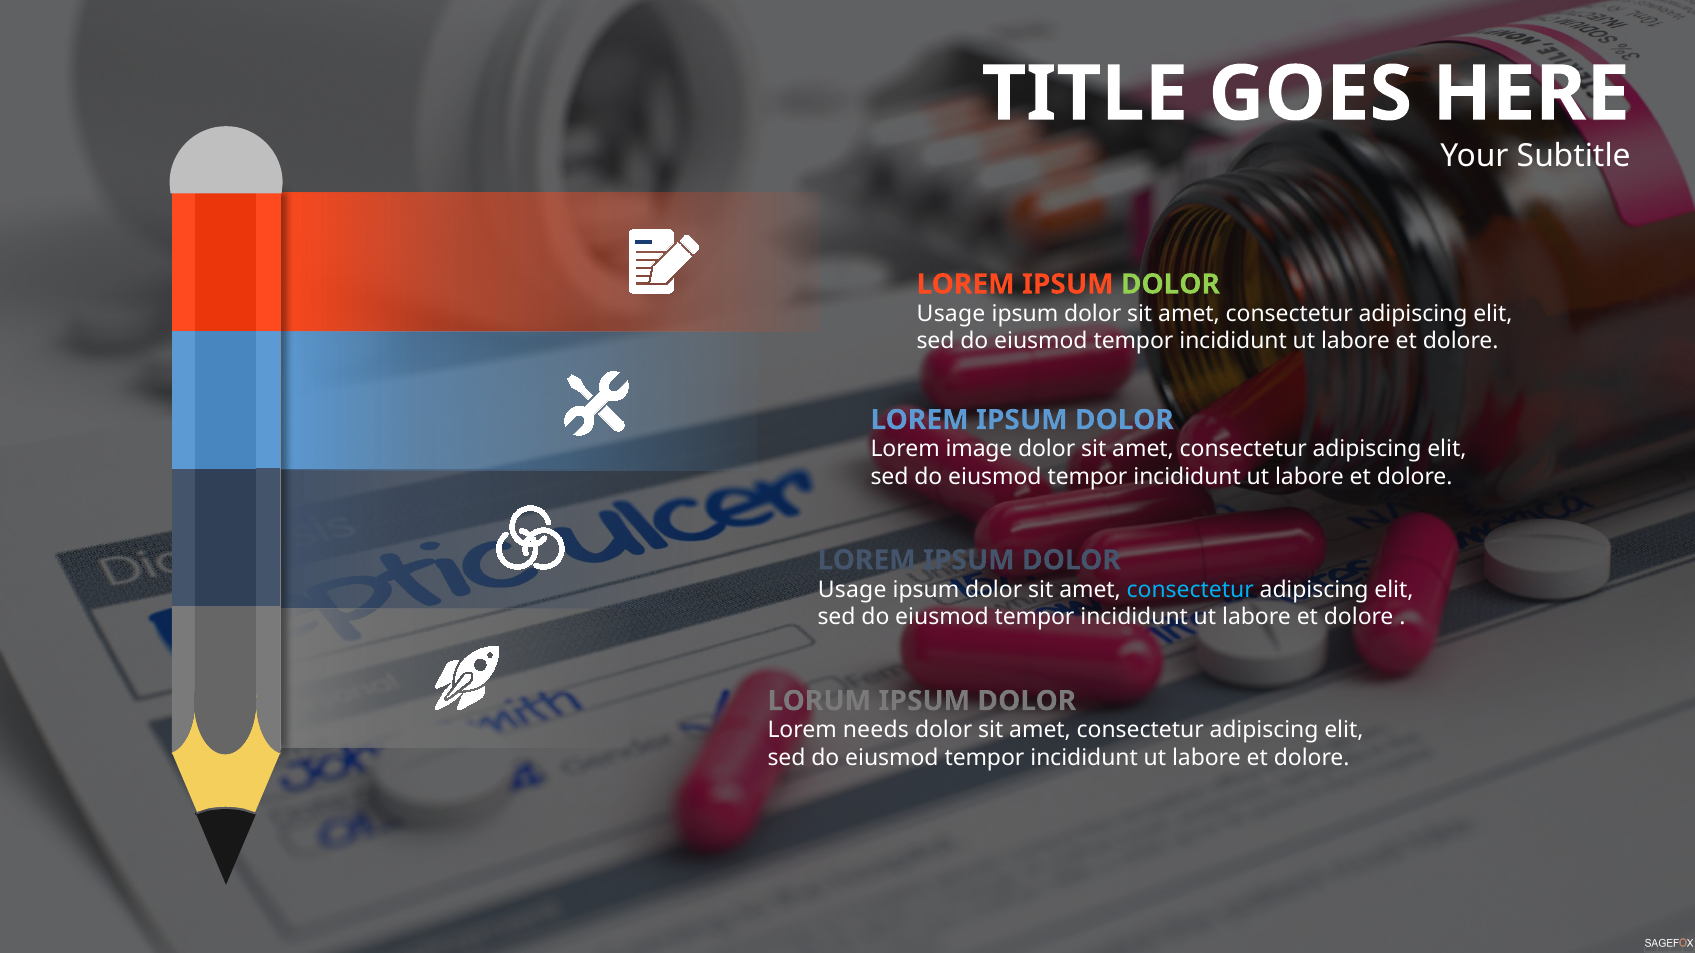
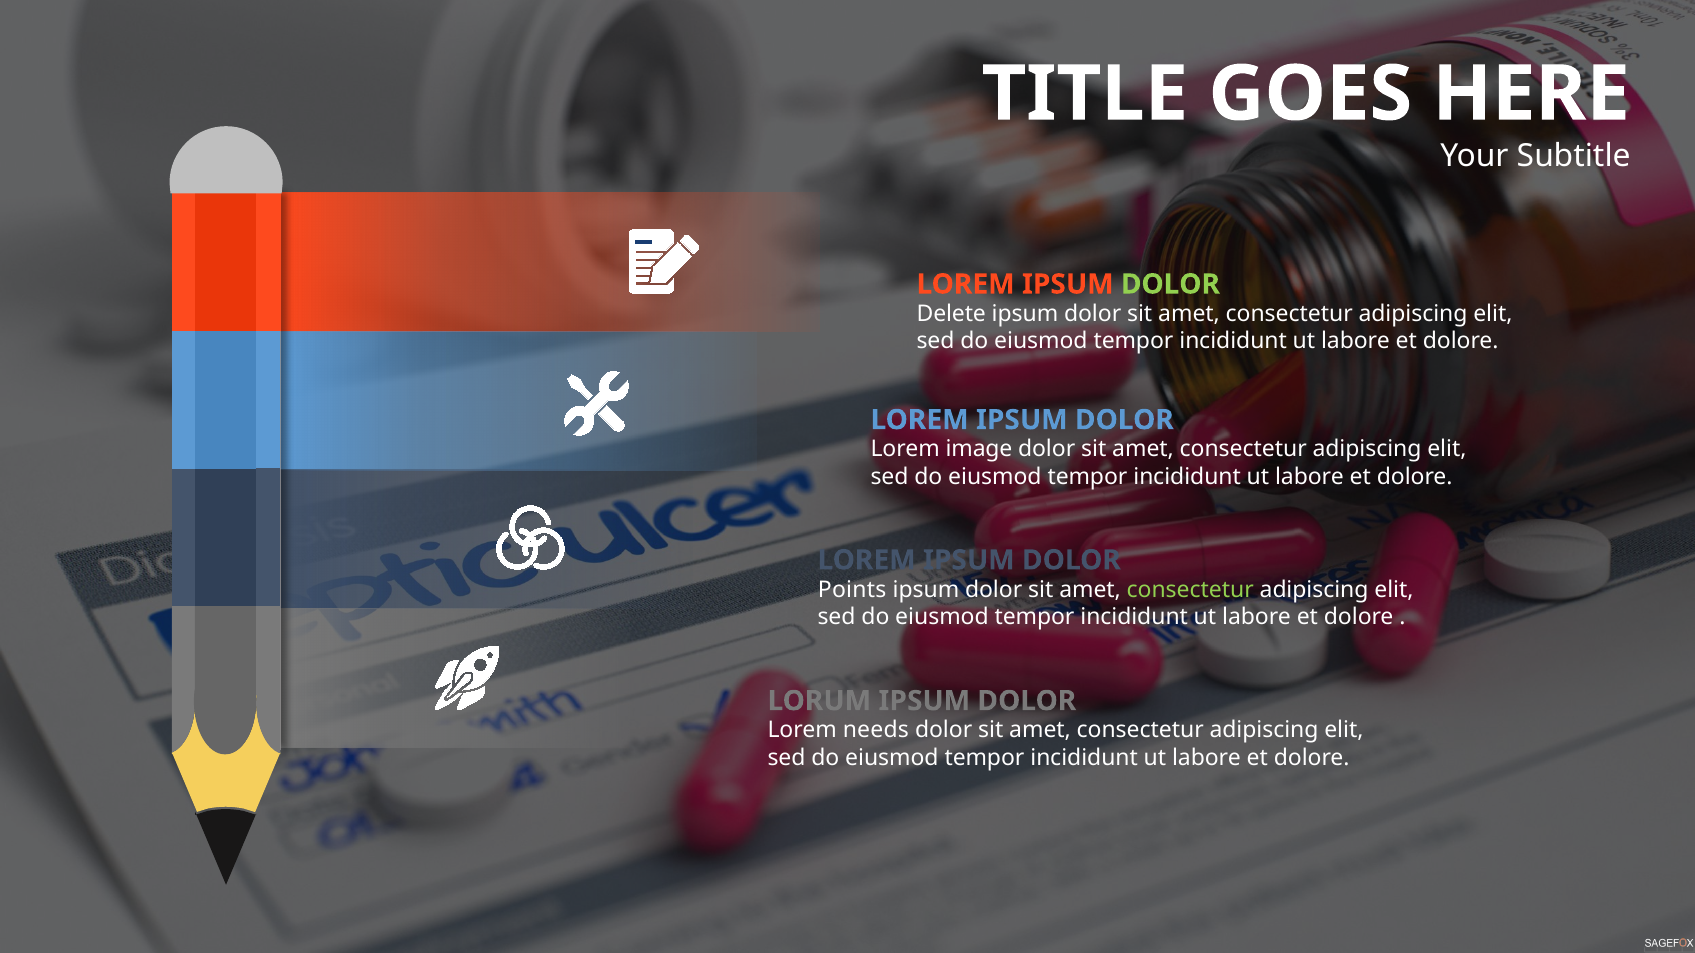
Usage: Usage -> Delete (951, 314)
Usage: Usage -> Points (852, 590)
consectetur colour: light blue -> light green (1190, 590)
